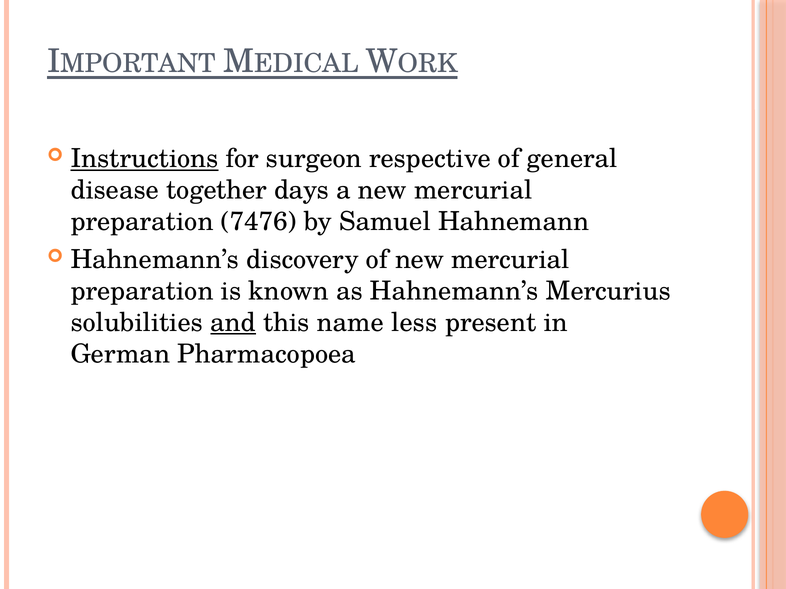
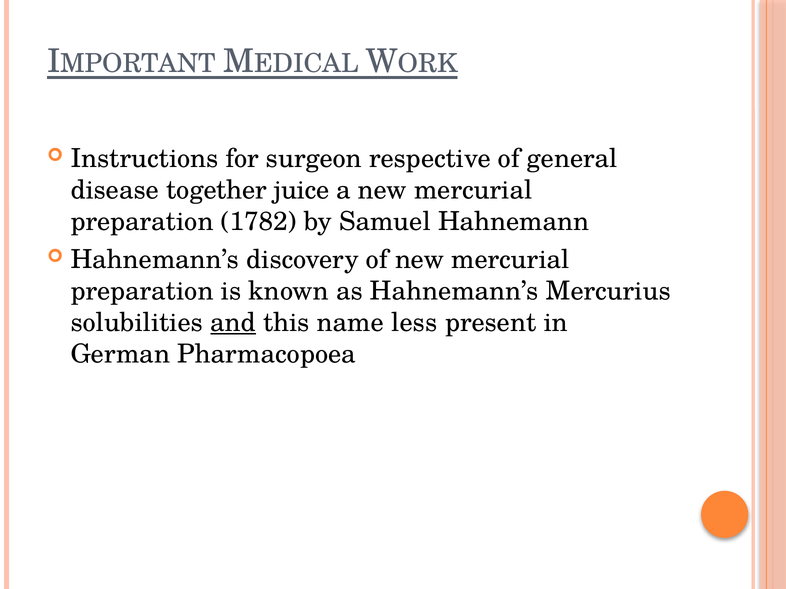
Instructions underline: present -> none (145, 159)
days: days -> juice (302, 190)
7476: 7476 -> 1782 (259, 222)
